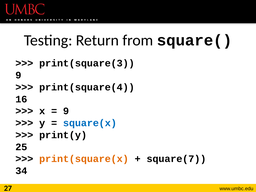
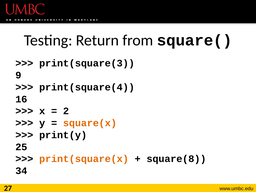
9: 9 -> 2 (66, 111)
square(x colour: blue -> orange (90, 123)
square(7: square(7 -> square(8 (176, 159)
